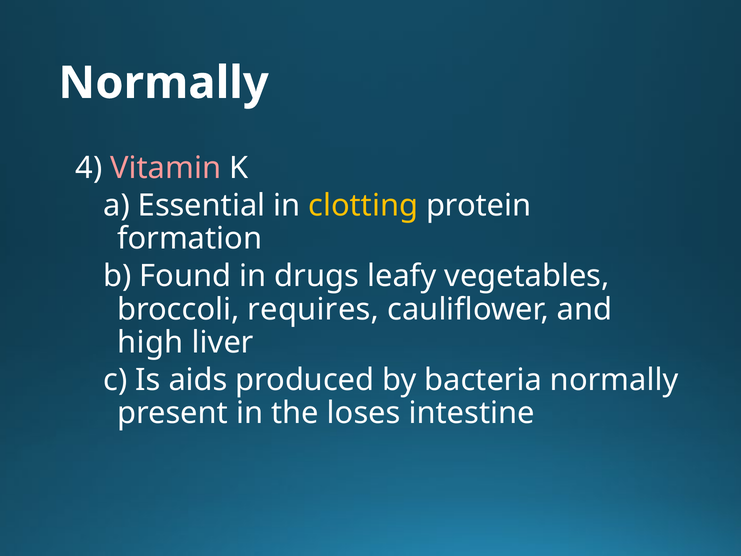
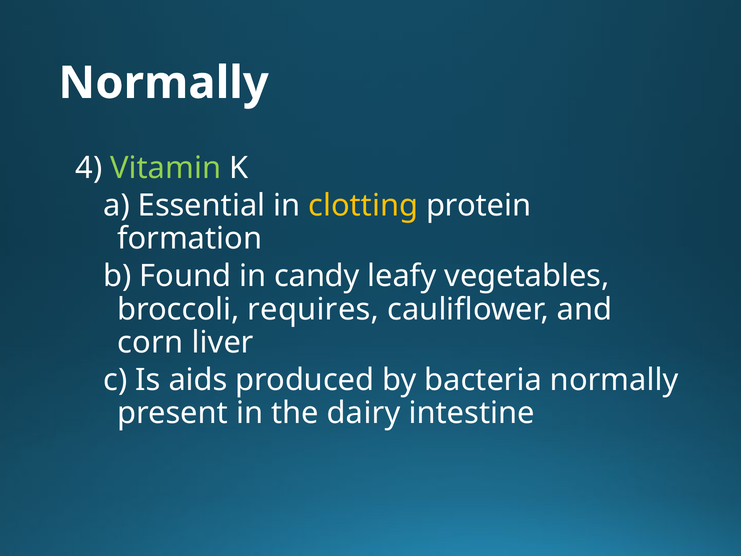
Vitamin colour: pink -> light green (166, 168)
drugs: drugs -> candy (317, 276)
high: high -> corn (150, 343)
loses: loses -> dairy (364, 413)
